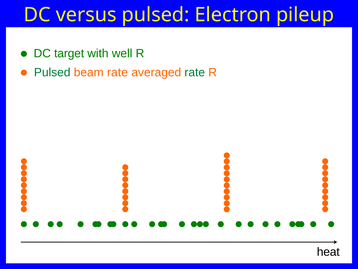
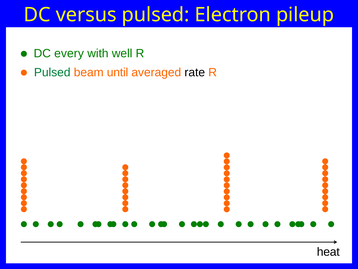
target: target -> every (69, 53)
beam rate: rate -> until (118, 72)
rate colour: green -> black (195, 72)
